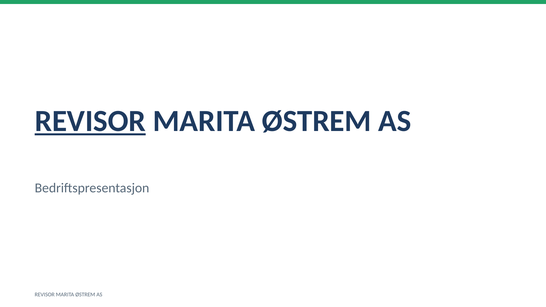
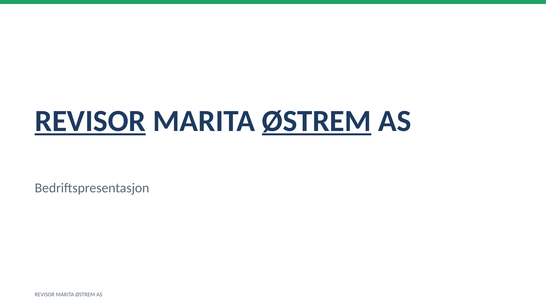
ØSTREM underline: none -> present (317, 121)
